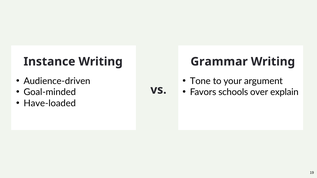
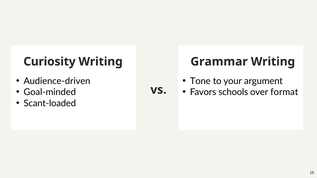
Instance: Instance -> Curiosity (50, 62)
explain: explain -> format (284, 92)
Have-loaded: Have-loaded -> Scant-loaded (50, 103)
